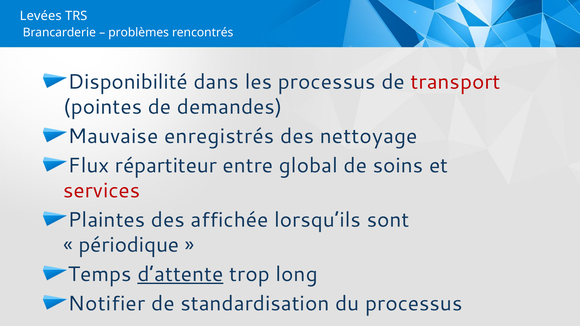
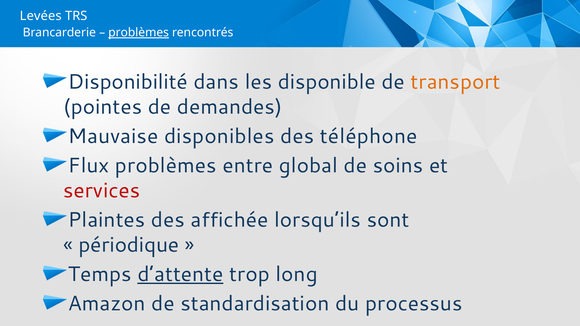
problèmes underline: none -> present (139, 33)
les processus: processus -> disponible (327, 82)
transport colour: red -> orange (456, 82)
enregistrés: enregistrés -> disponibles (219, 136)
nettoyage: nettoyage -> téléphone (369, 136)
Flux répartiteur: répartiteur -> problèmes (166, 166)
Notifier: Notifier -> Amazon (107, 304)
